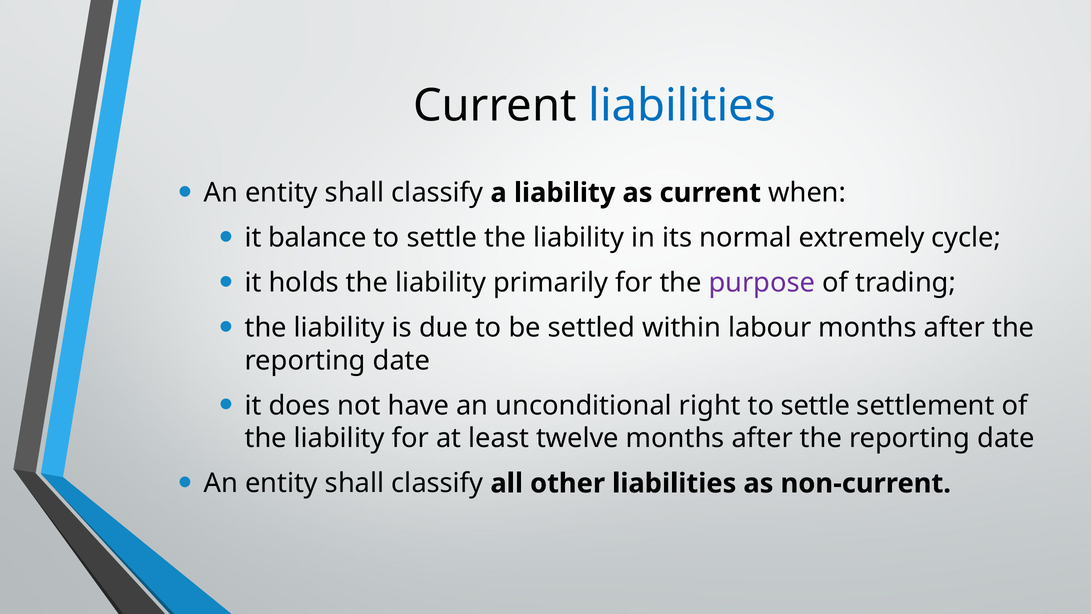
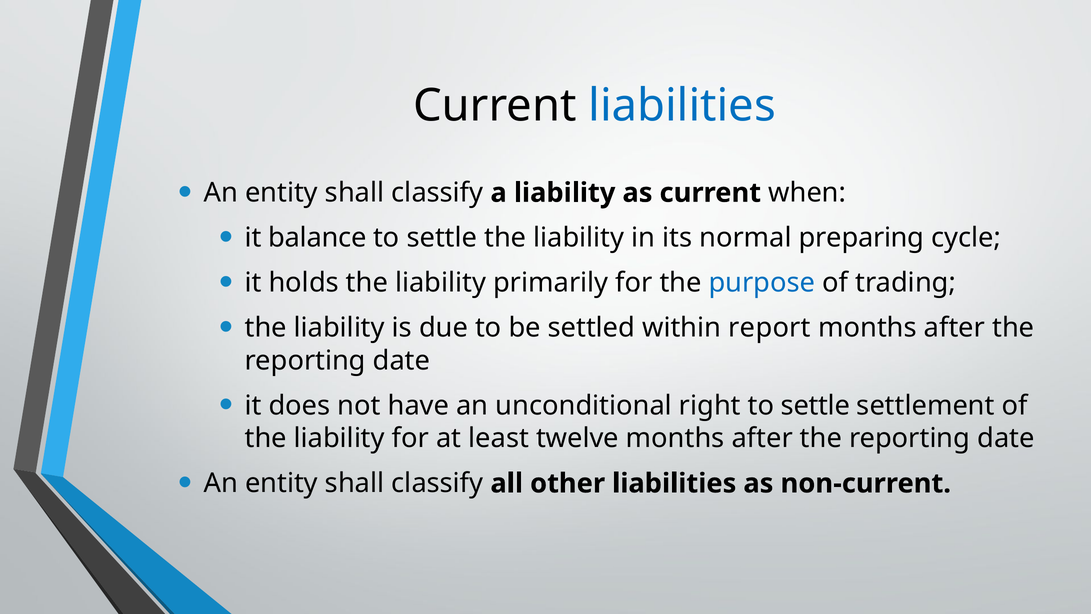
extremely: extremely -> preparing (862, 238)
purpose colour: purple -> blue (762, 283)
labour: labour -> report (770, 328)
